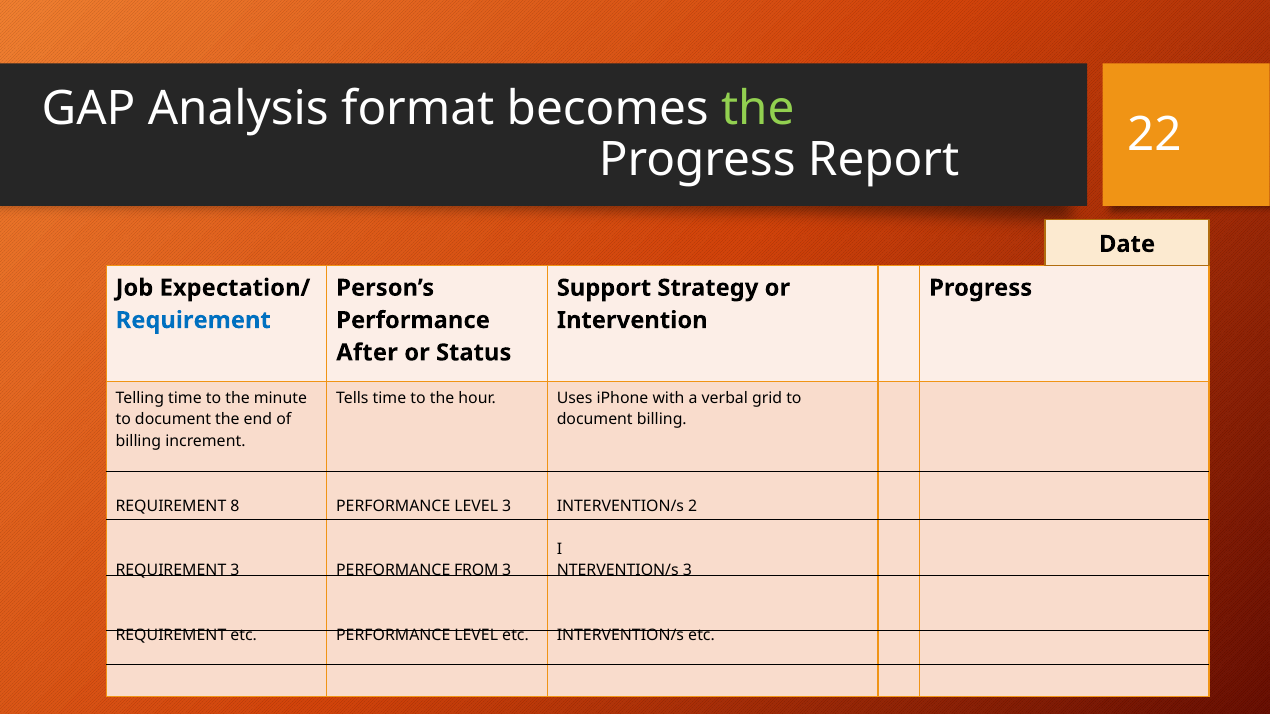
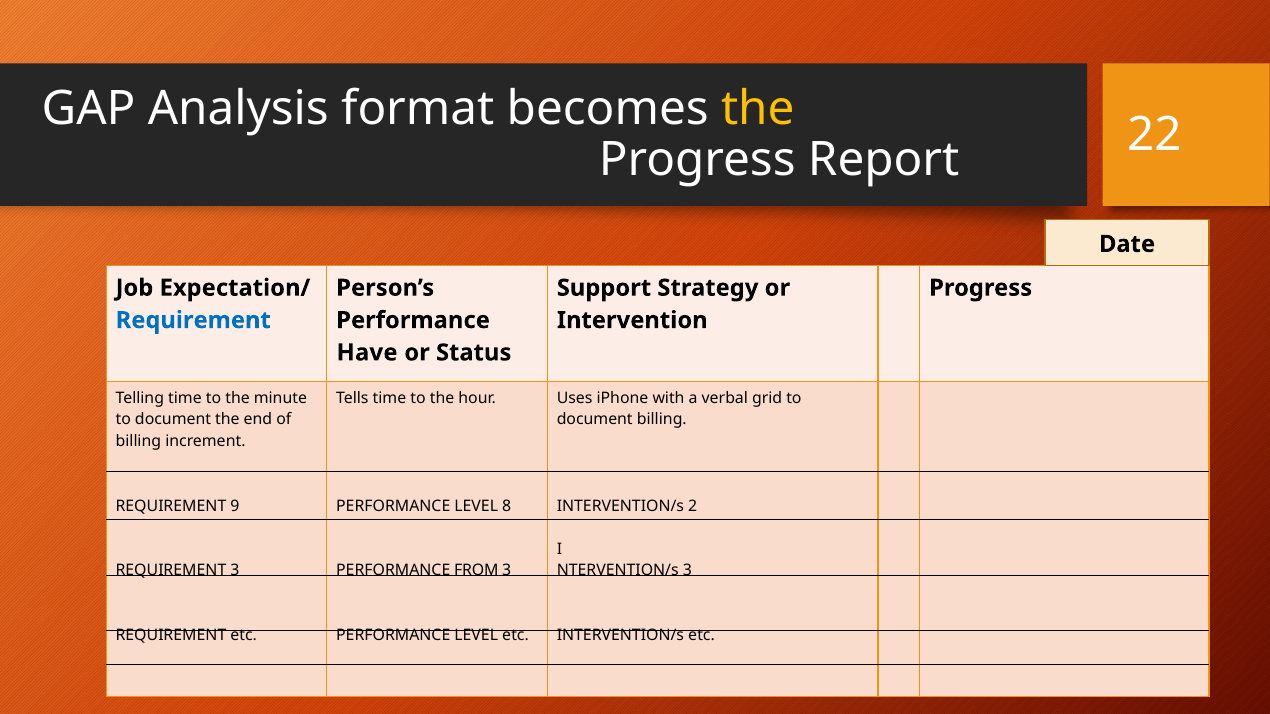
the colour: light green -> yellow (758, 109)
After: After -> Have (367, 353)
8: 8 -> 9 (235, 506)
LEVEL 3: 3 -> 8 (507, 506)
